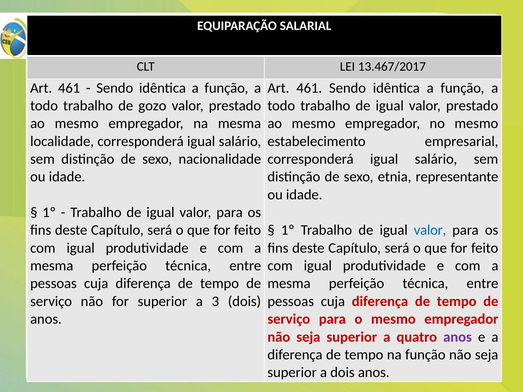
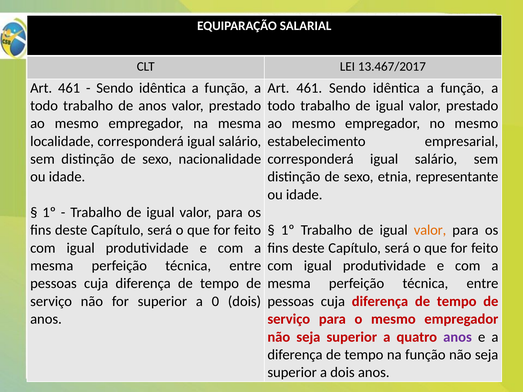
de gozo: gozo -> anos (152, 106)
valor colour: blue -> orange (430, 230)
3: 3 -> 0 (215, 302)
